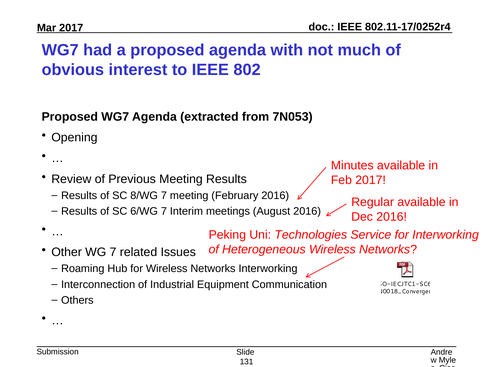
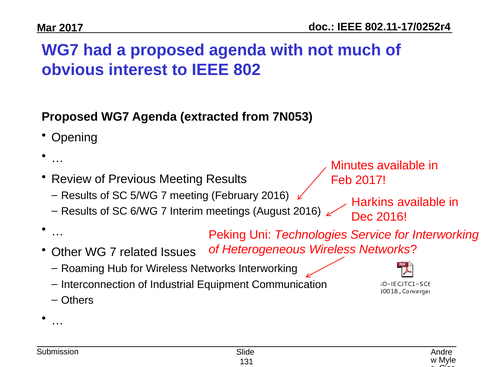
8/WG: 8/WG -> 5/WG (144, 195)
Regular: Regular -> Harkins (373, 202)
